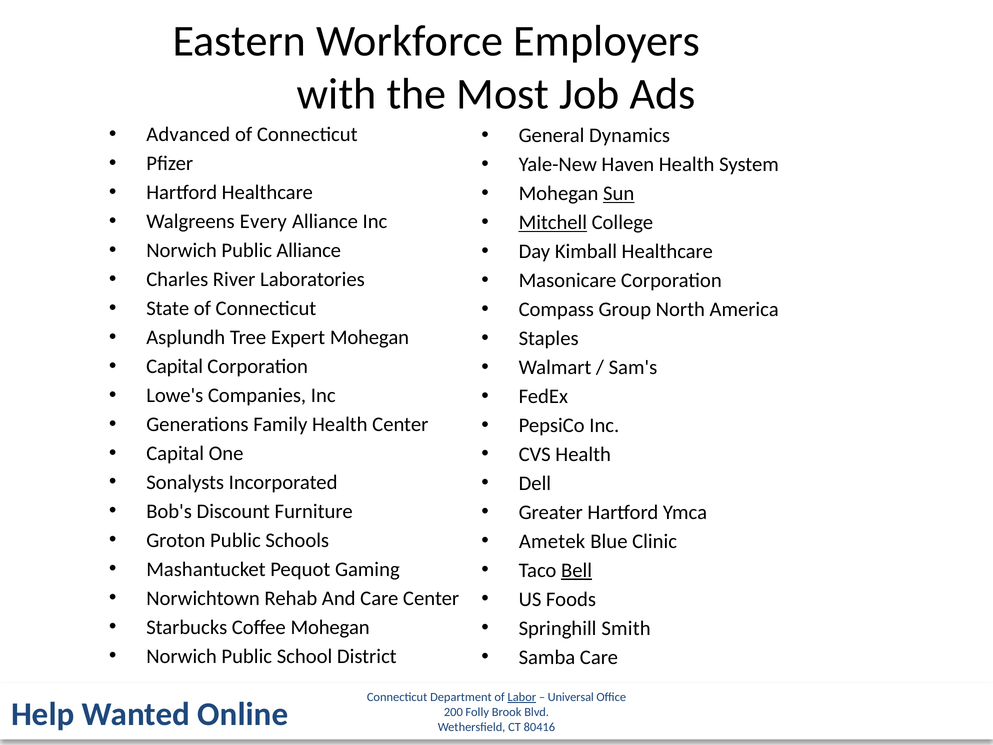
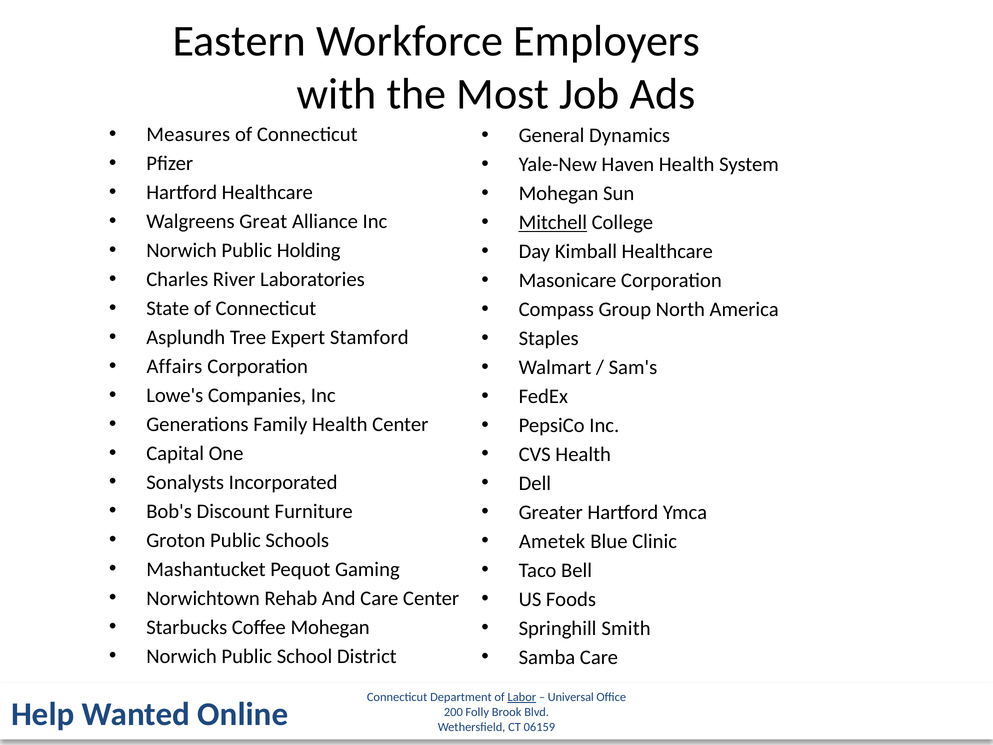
Advanced: Advanced -> Measures (188, 135)
Sun underline: present -> none (619, 193)
Every: Every -> Great (263, 221)
Public Alliance: Alliance -> Holding (309, 250)
Expert Mohegan: Mohegan -> Stamford (369, 337)
Capital: Capital -> Affairs (174, 366)
Bell underline: present -> none (577, 570)
80416: 80416 -> 06159 (539, 727)
